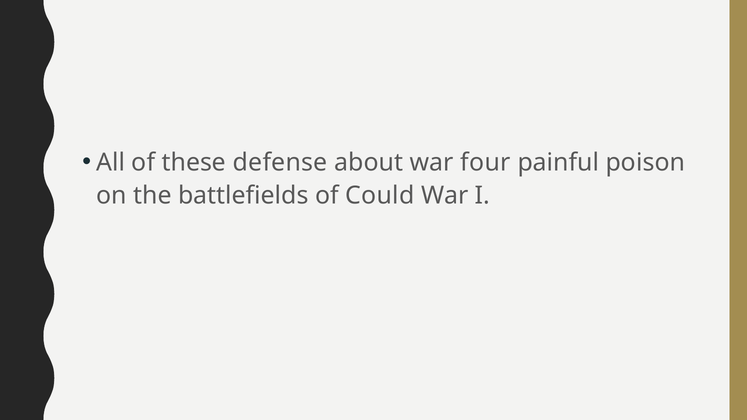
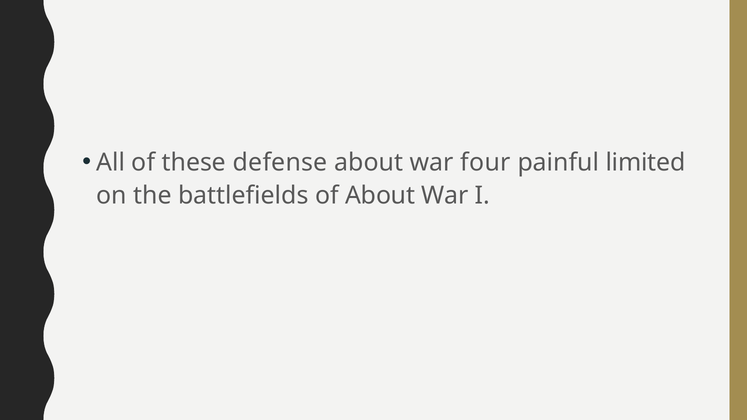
poison: poison -> limited (645, 163)
of Could: Could -> About (380, 195)
